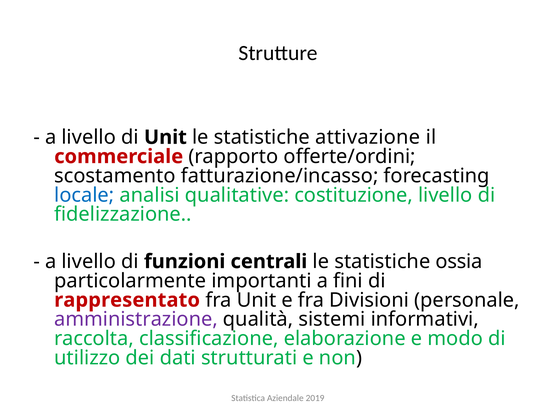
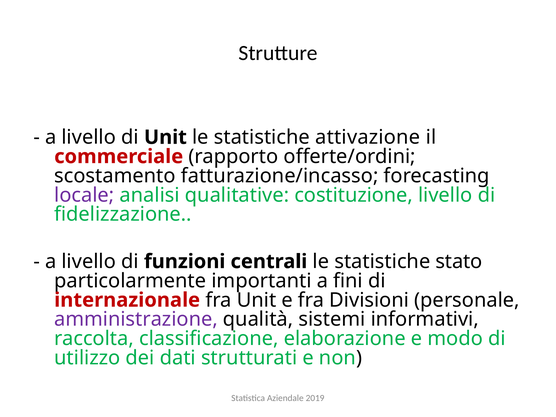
locale colour: blue -> purple (84, 195)
ossia: ossia -> stato (459, 262)
rappresentato: rappresentato -> internazionale (127, 300)
